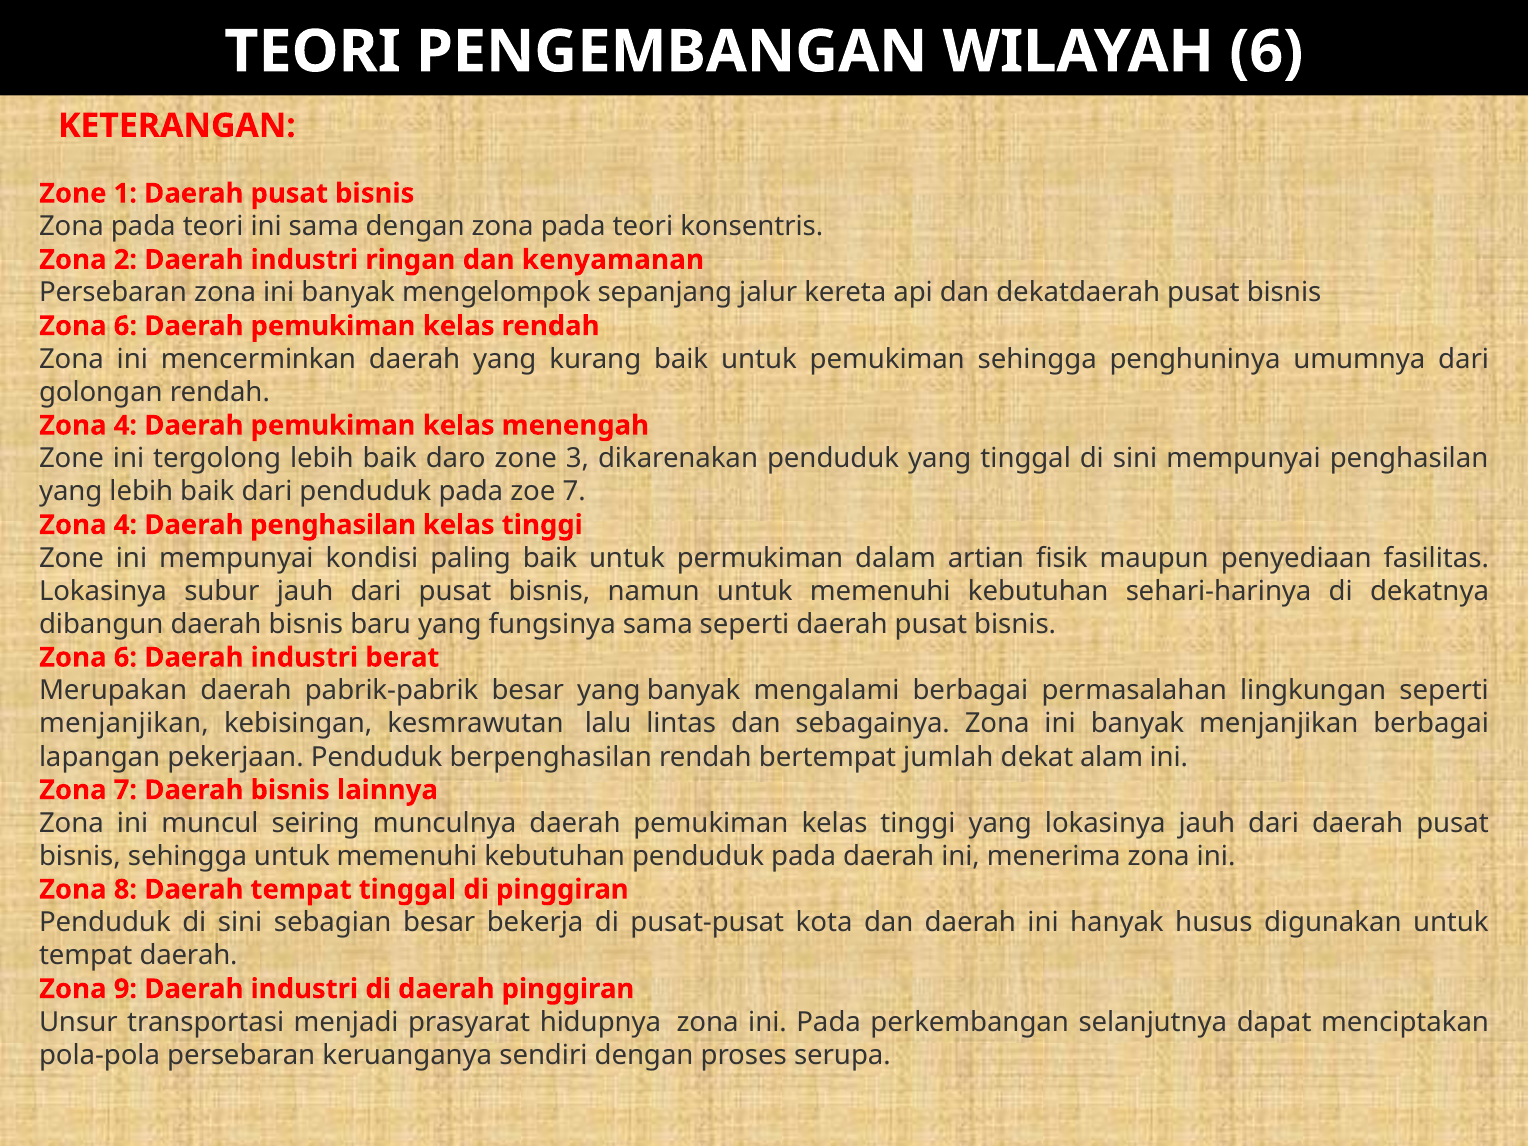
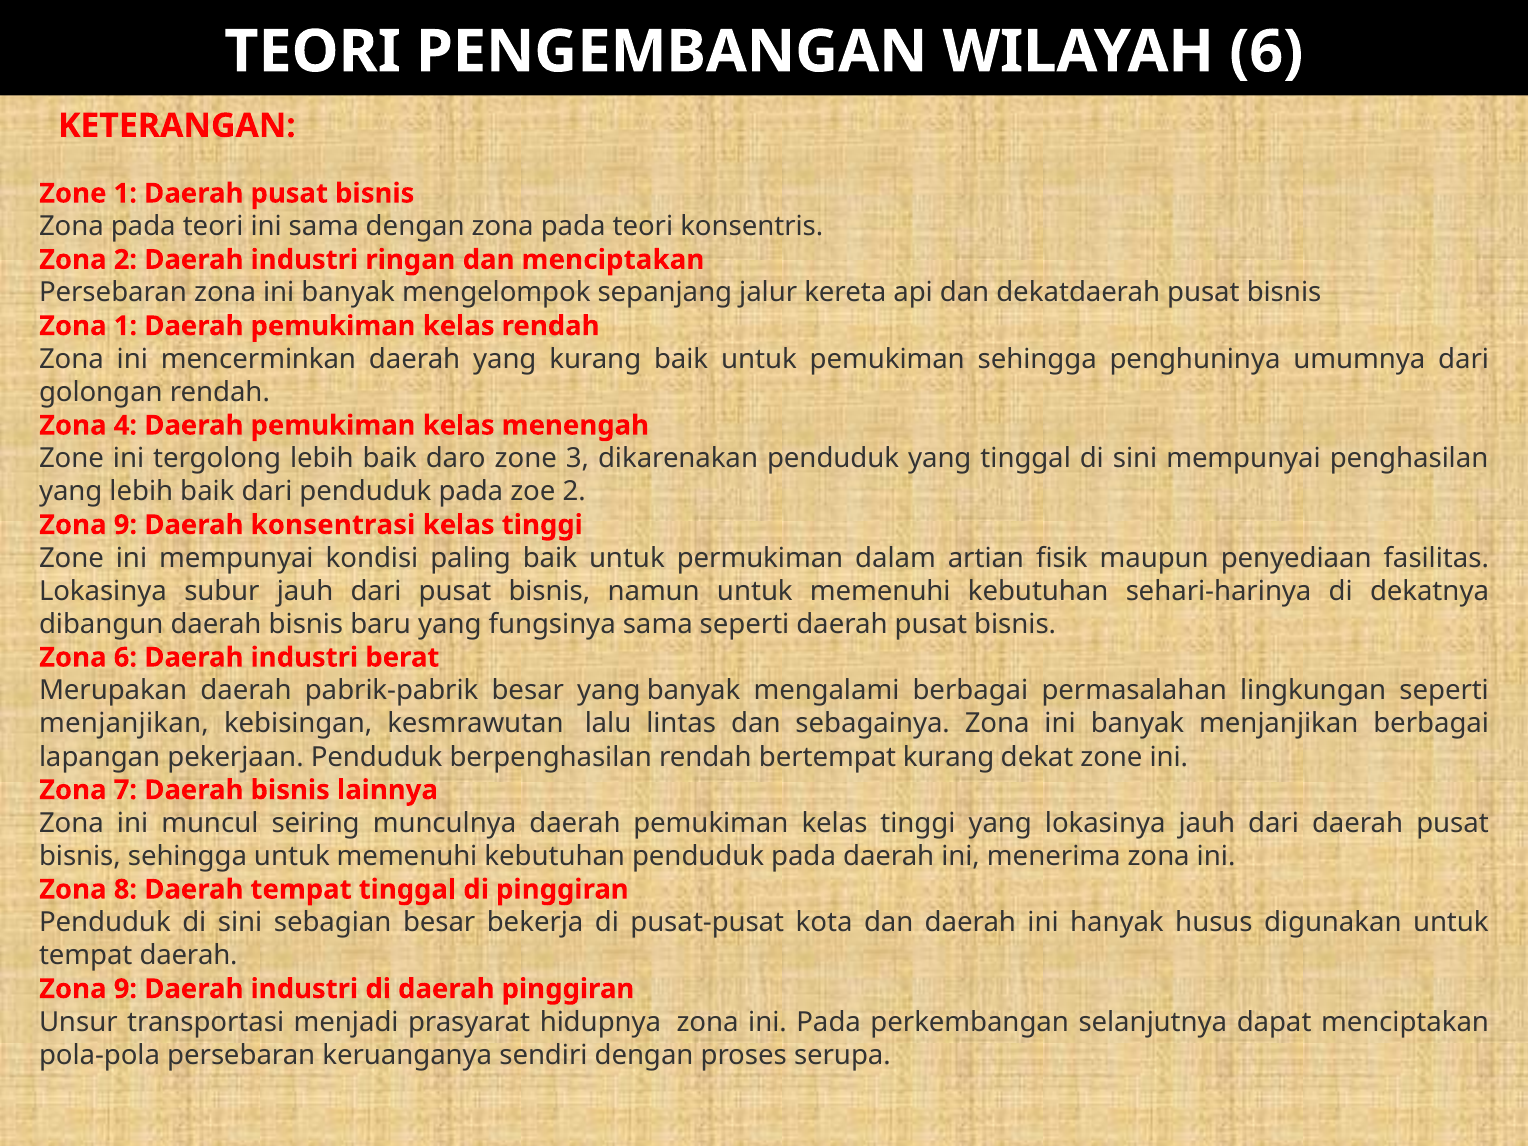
dan kenyamanan: kenyamanan -> menciptakan (613, 260)
6: 6 -> 1 (125, 326)
zoe 7: 7 -> 2 (574, 492)
4: 4 -> 9 (125, 525)
Daerah penghasilan: penghasilan -> konsentrasi (333, 525)
bertempat jumlah: jumlah -> kurang (949, 757)
dekat alam: alam -> zone (1111, 757)
